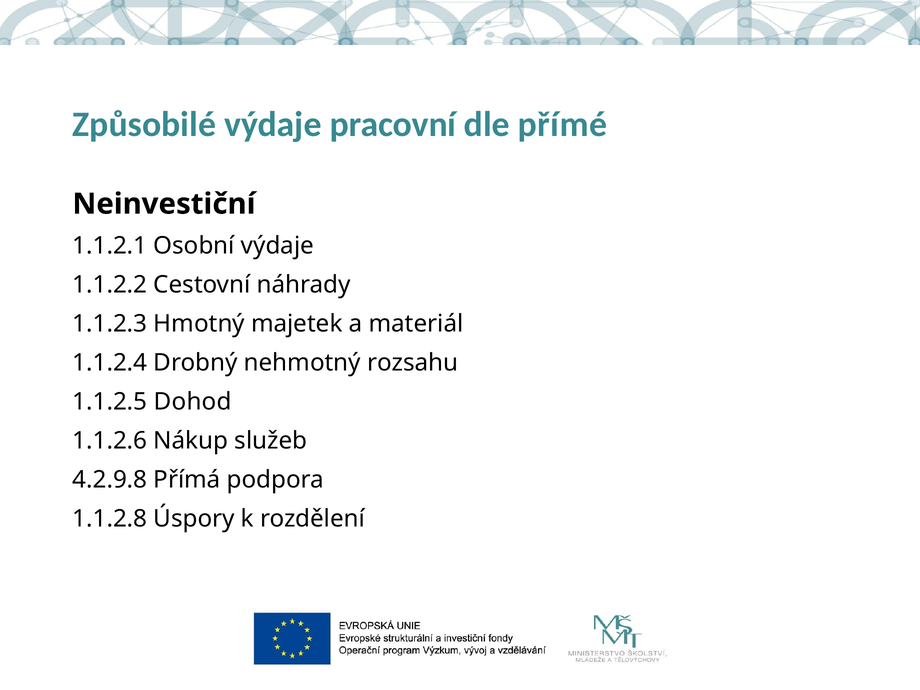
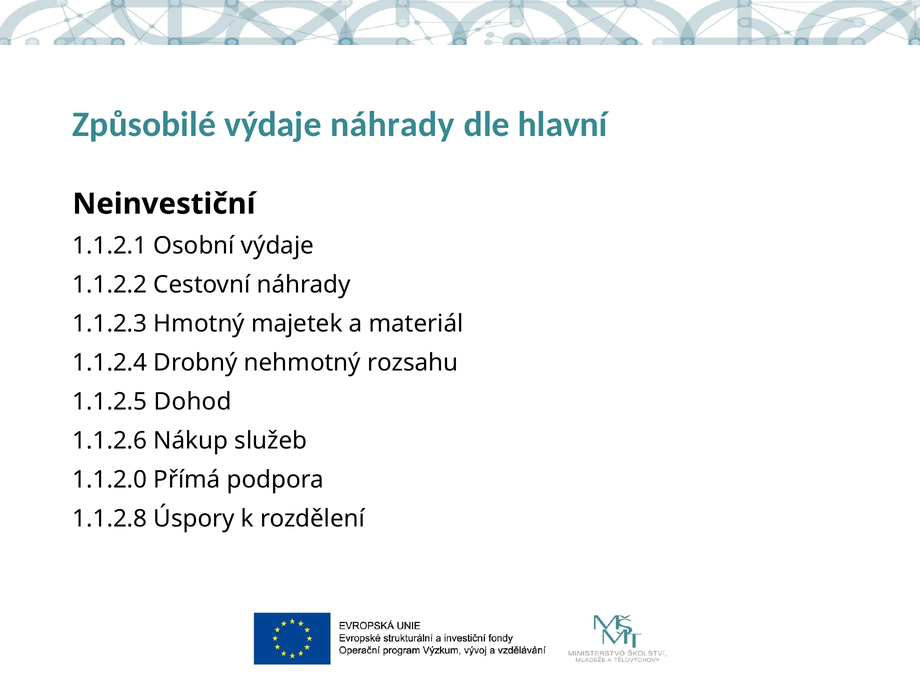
výdaje pracovní: pracovní -> náhrady (393, 125)
přímé: přímé -> hlavní (563, 125)
4.2.9.8: 4.2.9.8 -> 1.1.2.0 (110, 480)
